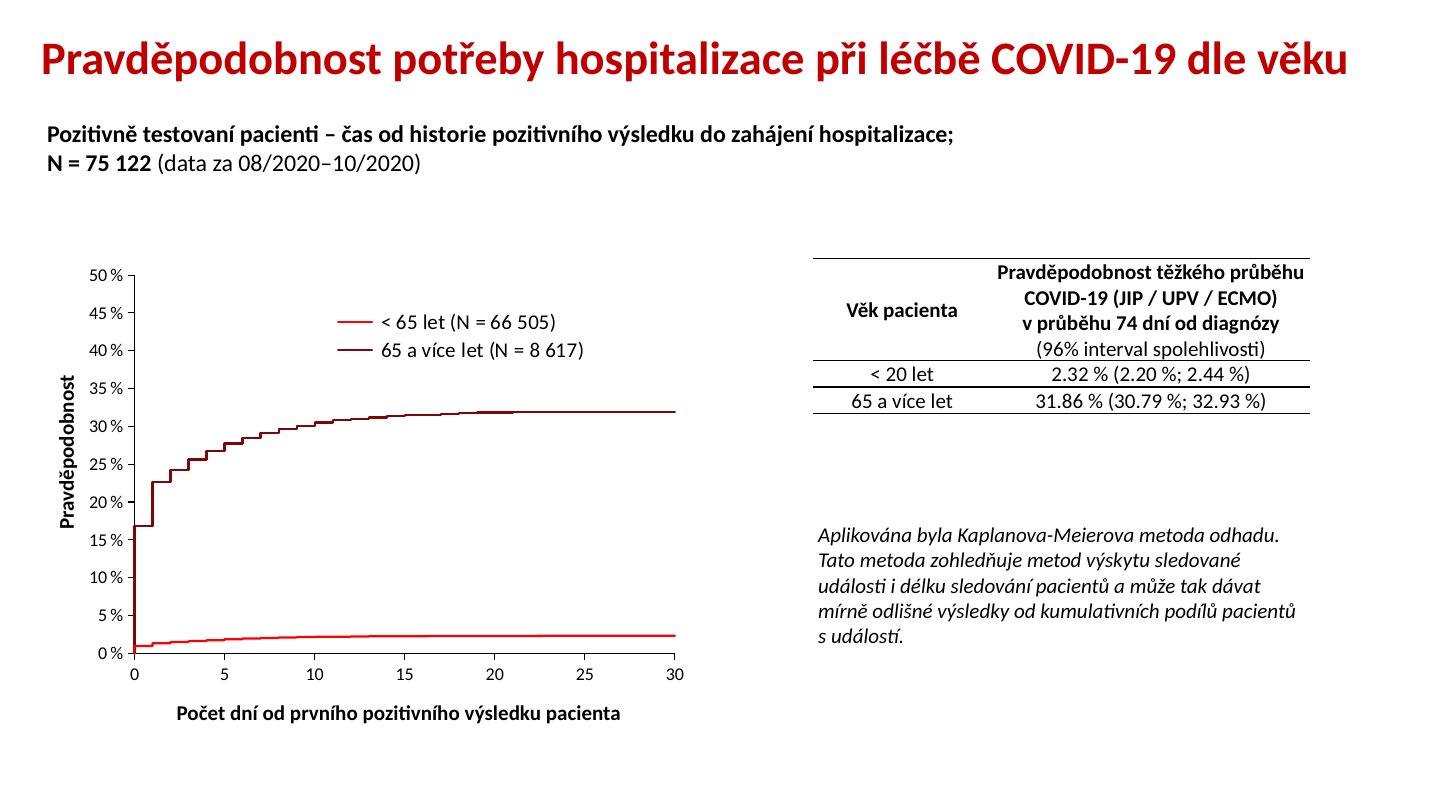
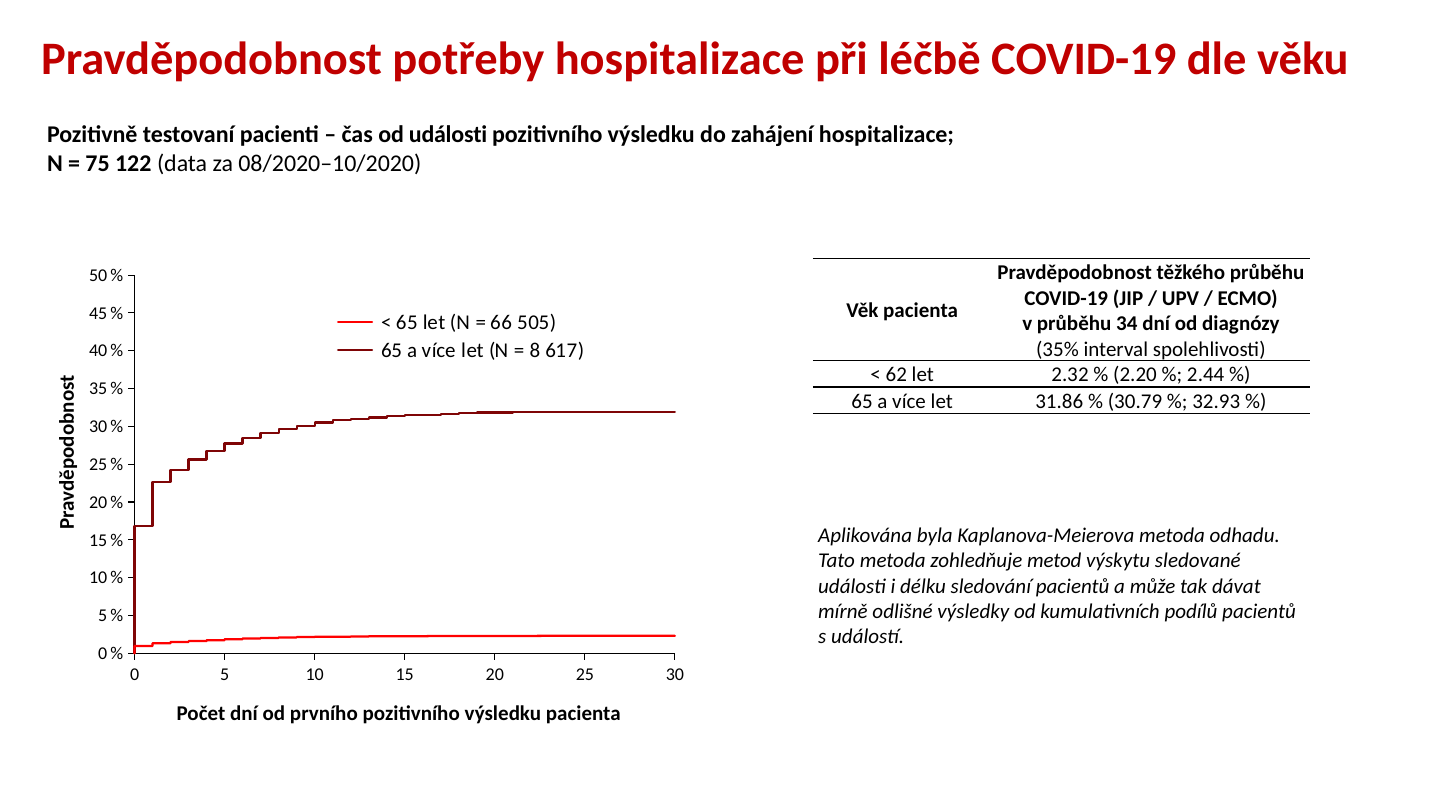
od historie: historie -> události (448, 135)
74: 74 -> 34 (1127, 324)
96%: 96% -> 35% (1057, 349)
20: 20 -> 62 (896, 375)
